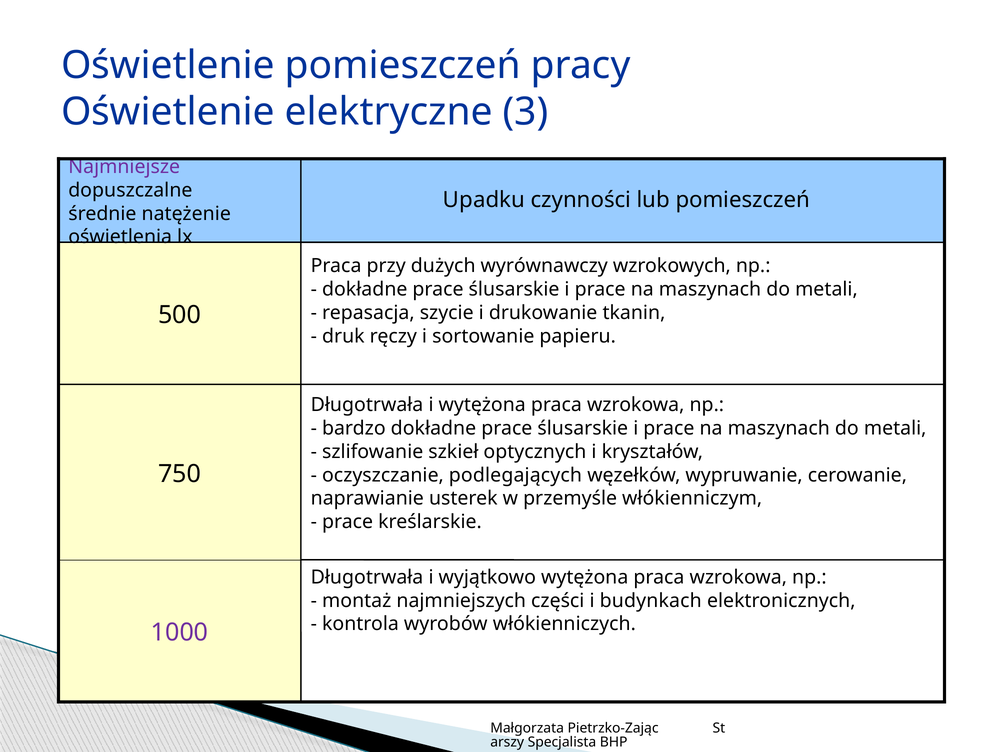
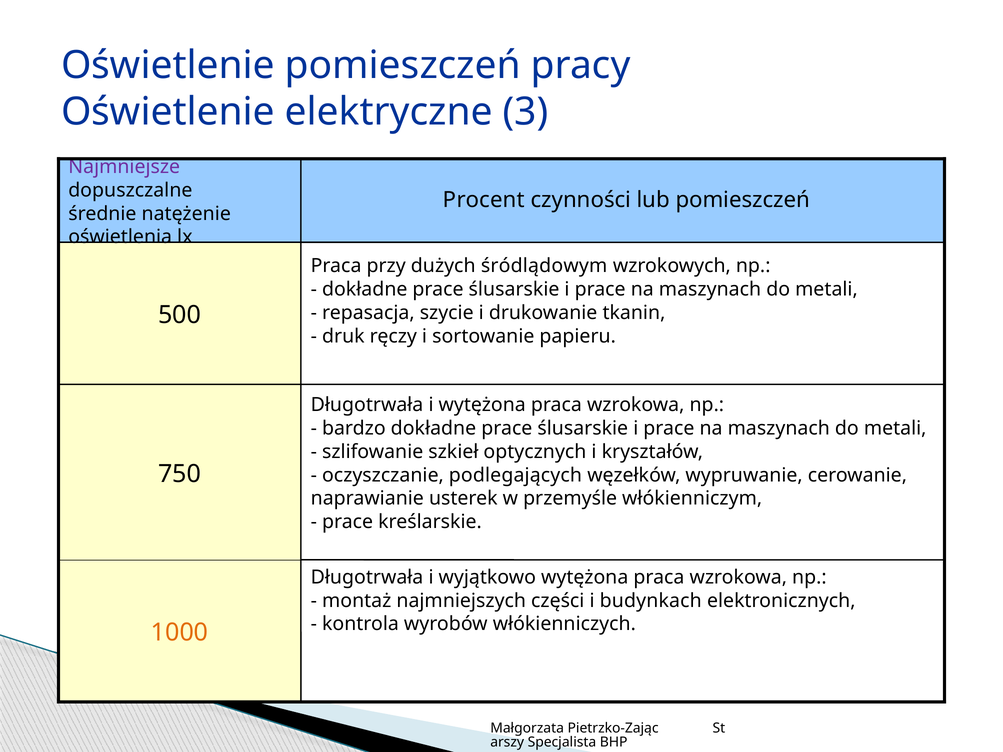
Upadku: Upadku -> Procent (484, 200)
wyrównawczy: wyrównawczy -> śródlądowym (544, 266)
1000 colour: purple -> orange (180, 633)
